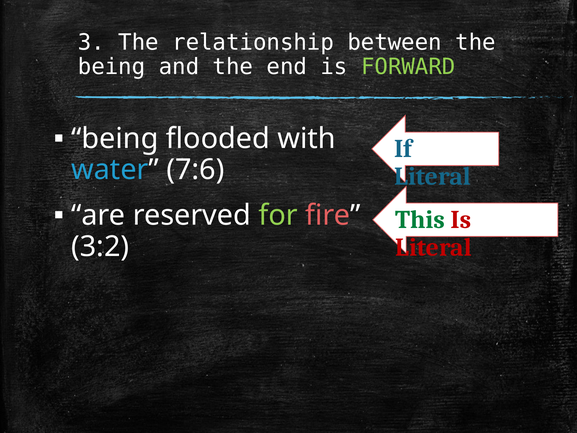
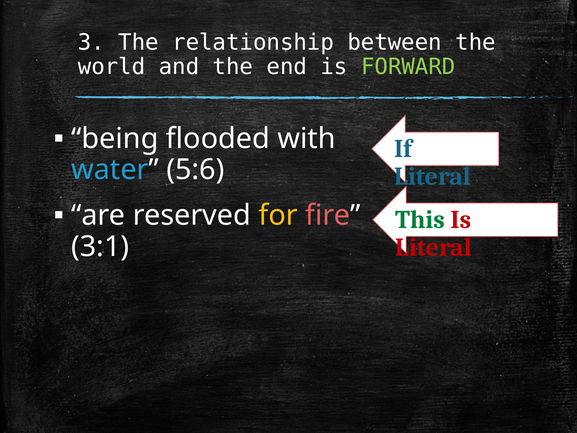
being: being -> world (112, 67)
7:6: 7:6 -> 5:6 (195, 170)
for colour: light green -> yellow (278, 215)
3:2: 3:2 -> 3:1 (100, 246)
